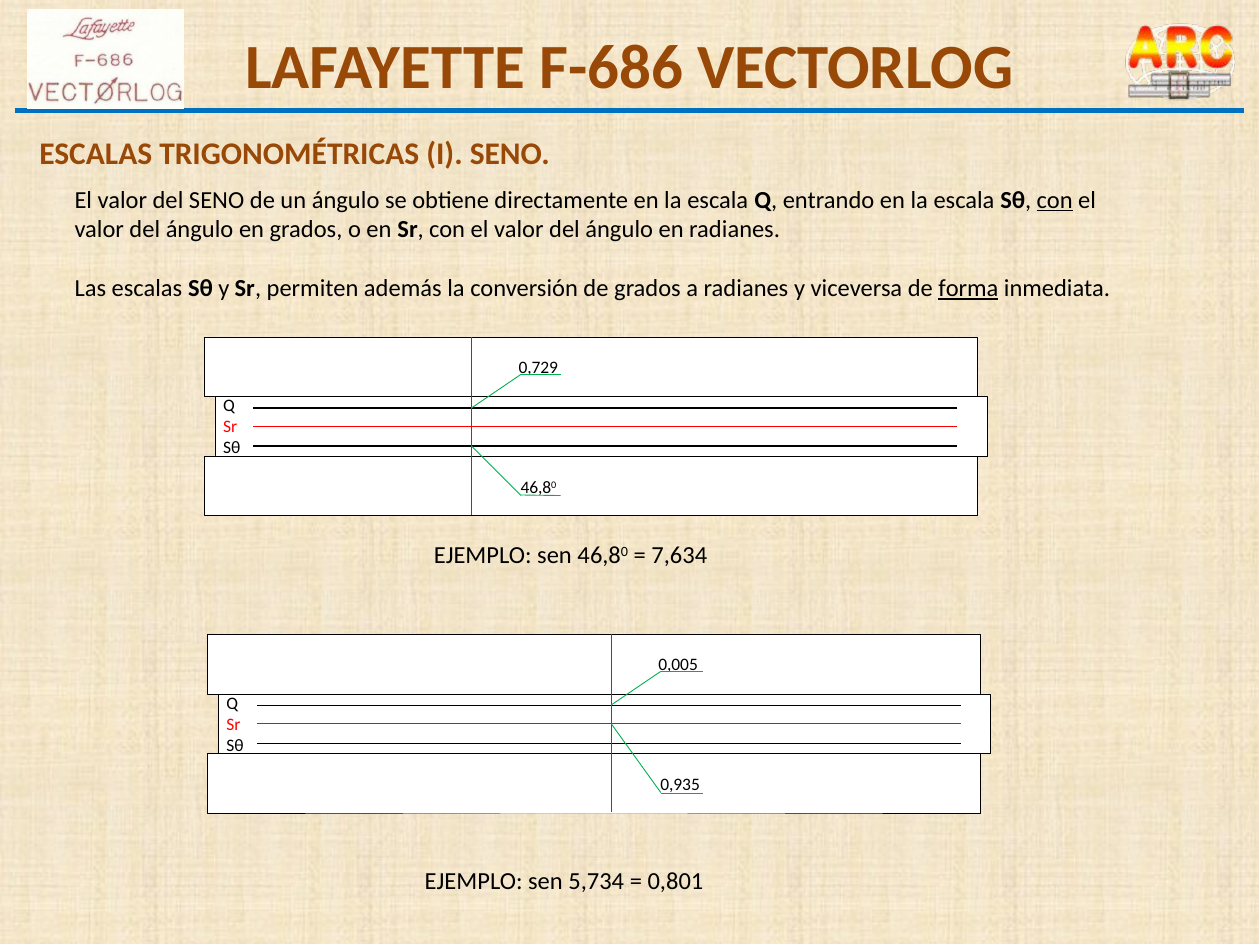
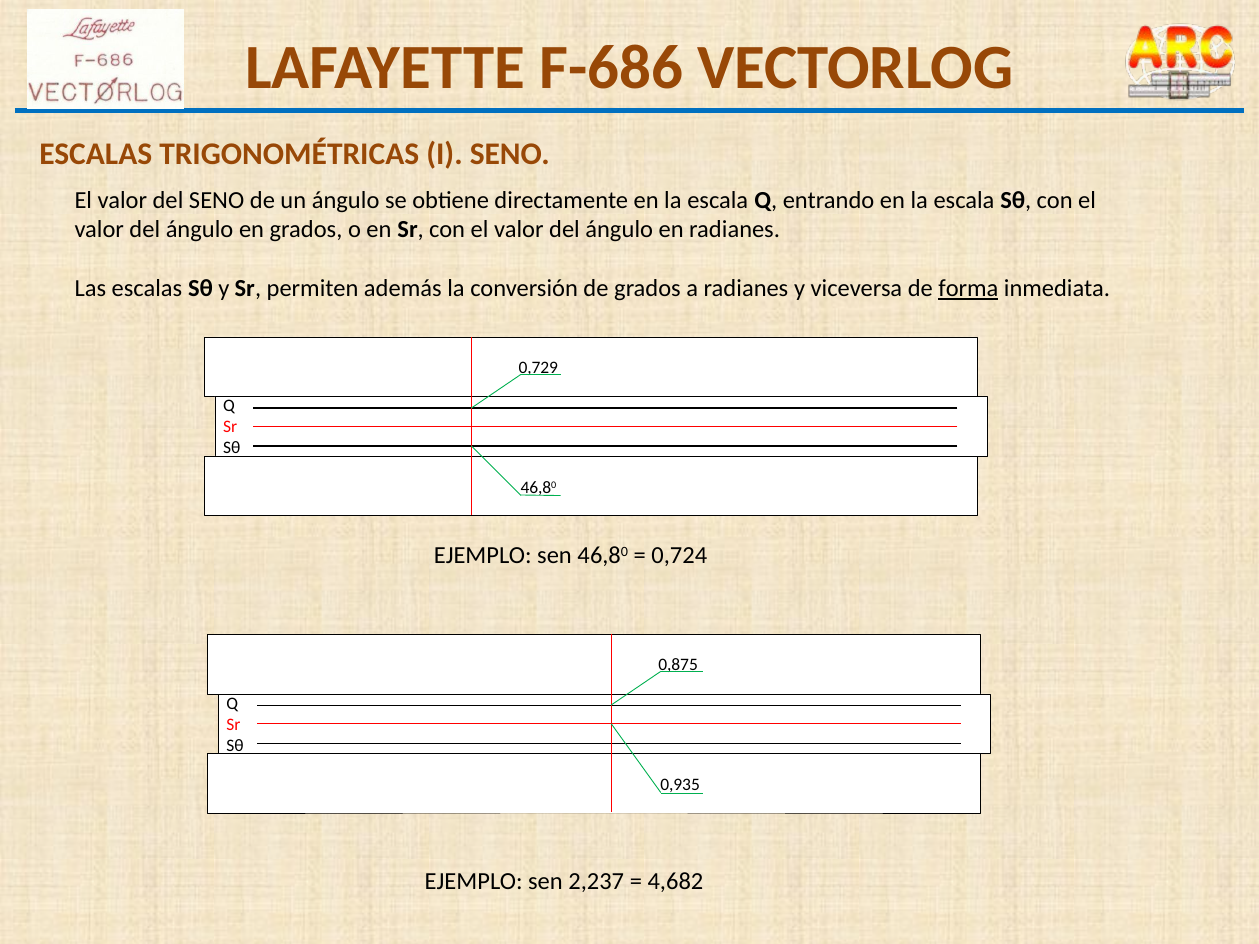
con underline: present -> none (1055, 200)
7,634: 7,634 -> 0,724 (679, 556)
0,005: 0,005 -> 0,875 (678, 665)
5,734: 5,734 -> 2,237 (596, 881)
0,801: 0,801 -> 4,682 (675, 881)
